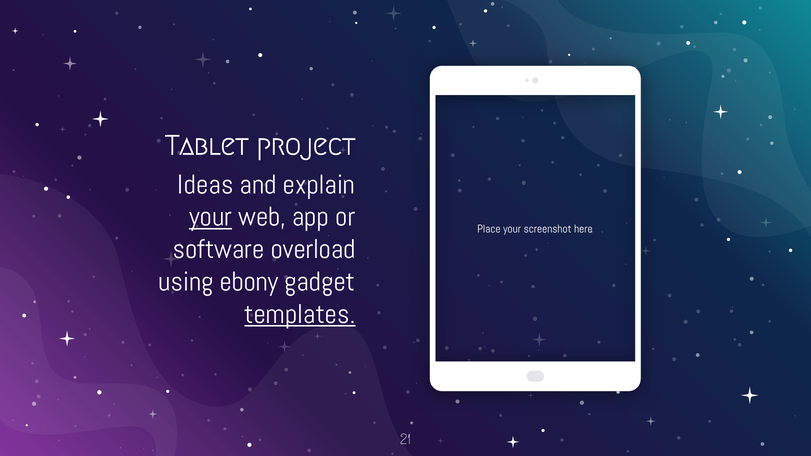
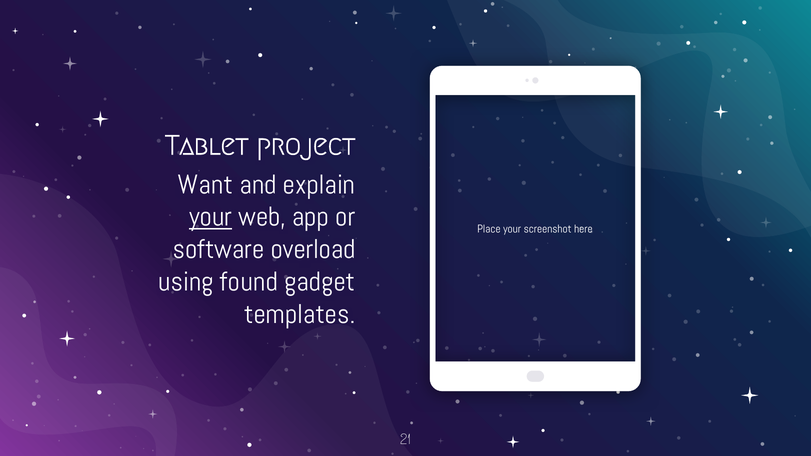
Ideas: Ideas -> Want (205, 185)
ebony: ebony -> found (249, 282)
templates underline: present -> none (300, 314)
